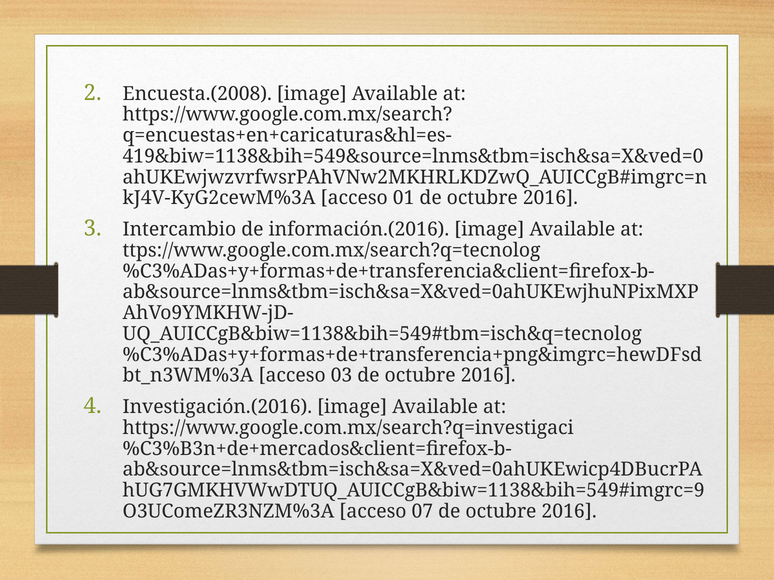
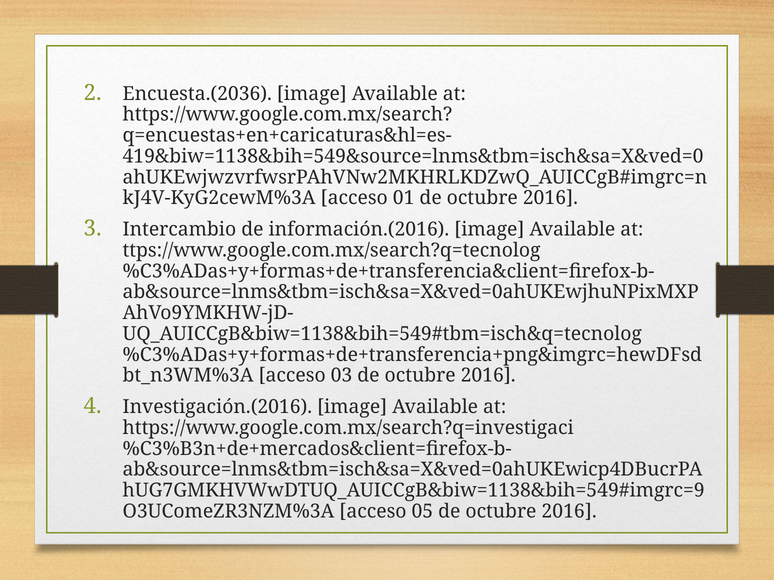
Encuesta.(2008: Encuesta.(2008 -> Encuesta.(2036 (197, 94)
07: 07 -> 05 (422, 512)
